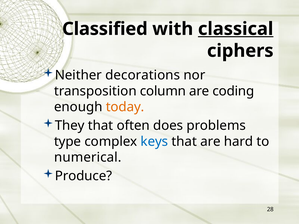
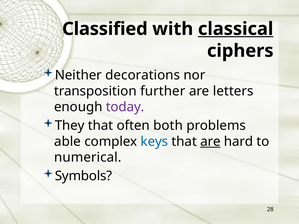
column: column -> further (163, 91)
coding: coding -> letters (233, 91)
today colour: orange -> purple (125, 107)
does: does -> both (168, 126)
type: type -> able (67, 142)
are underline: none -> present (210, 142)
Produce: Produce -> Symbols (83, 176)
